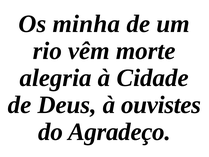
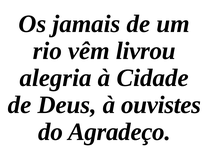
minha: minha -> jamais (86, 24)
morte: morte -> livrou (146, 51)
